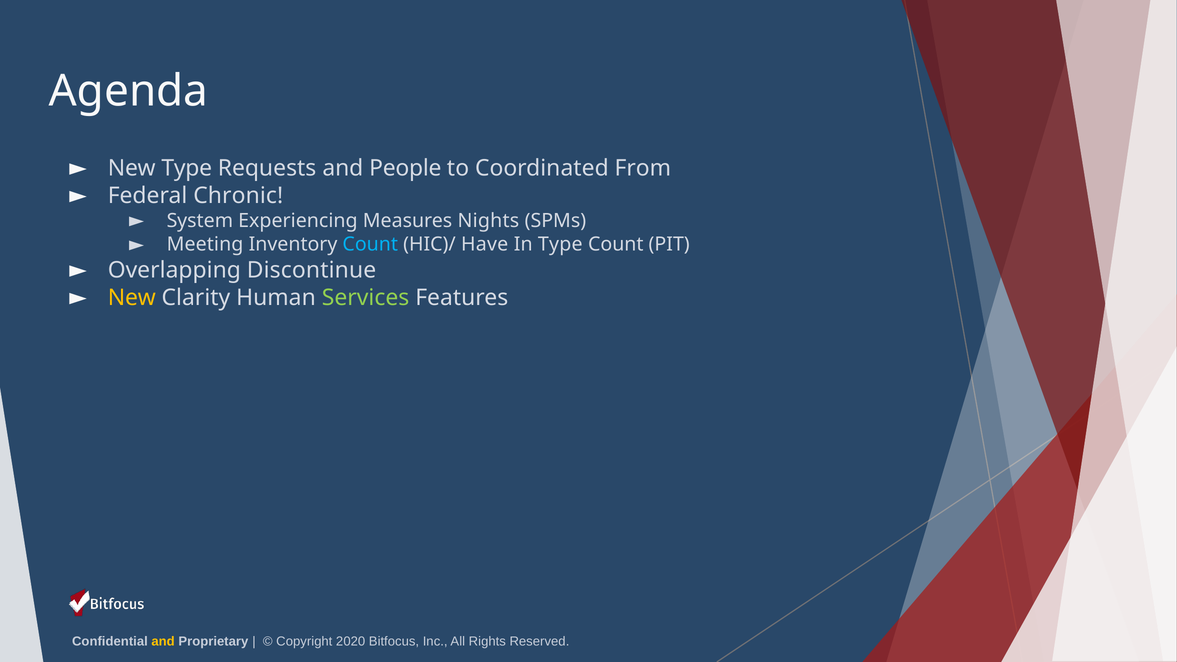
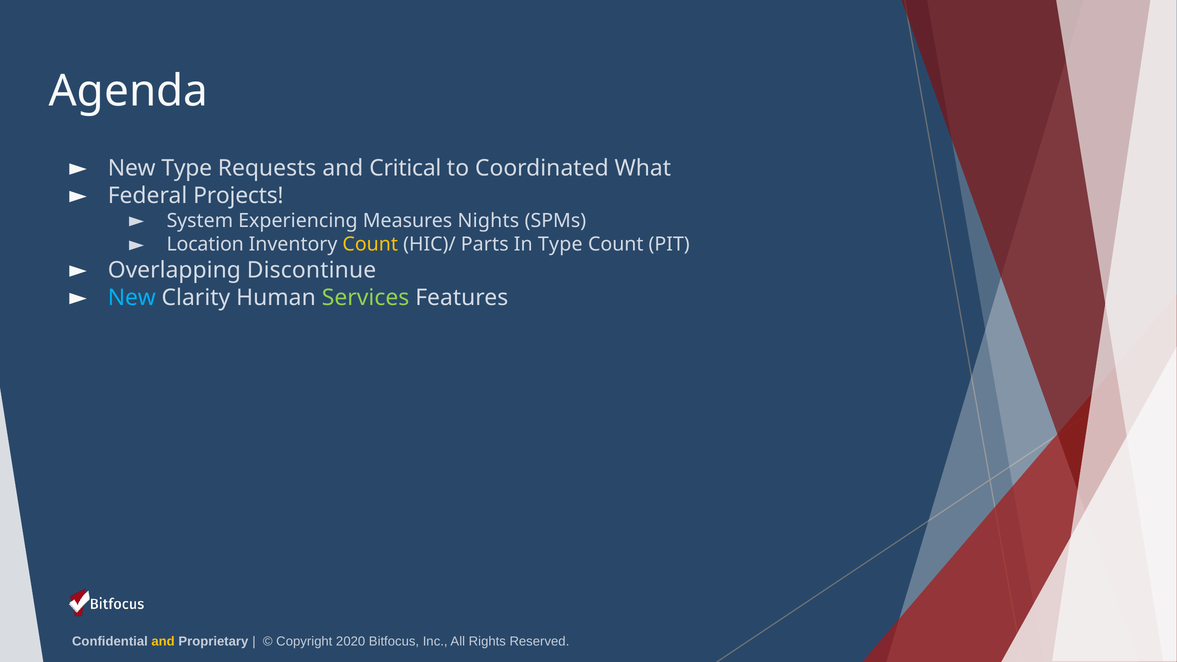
People: People -> Critical (405, 168)
From: From -> What (643, 168)
Chronic: Chronic -> Projects (238, 196)
Meeting: Meeting -> Location (205, 244)
Count colour: light blue -> yellow (370, 244)
Have: Have -> Parts (485, 244)
New colour: yellow -> light blue (132, 298)
